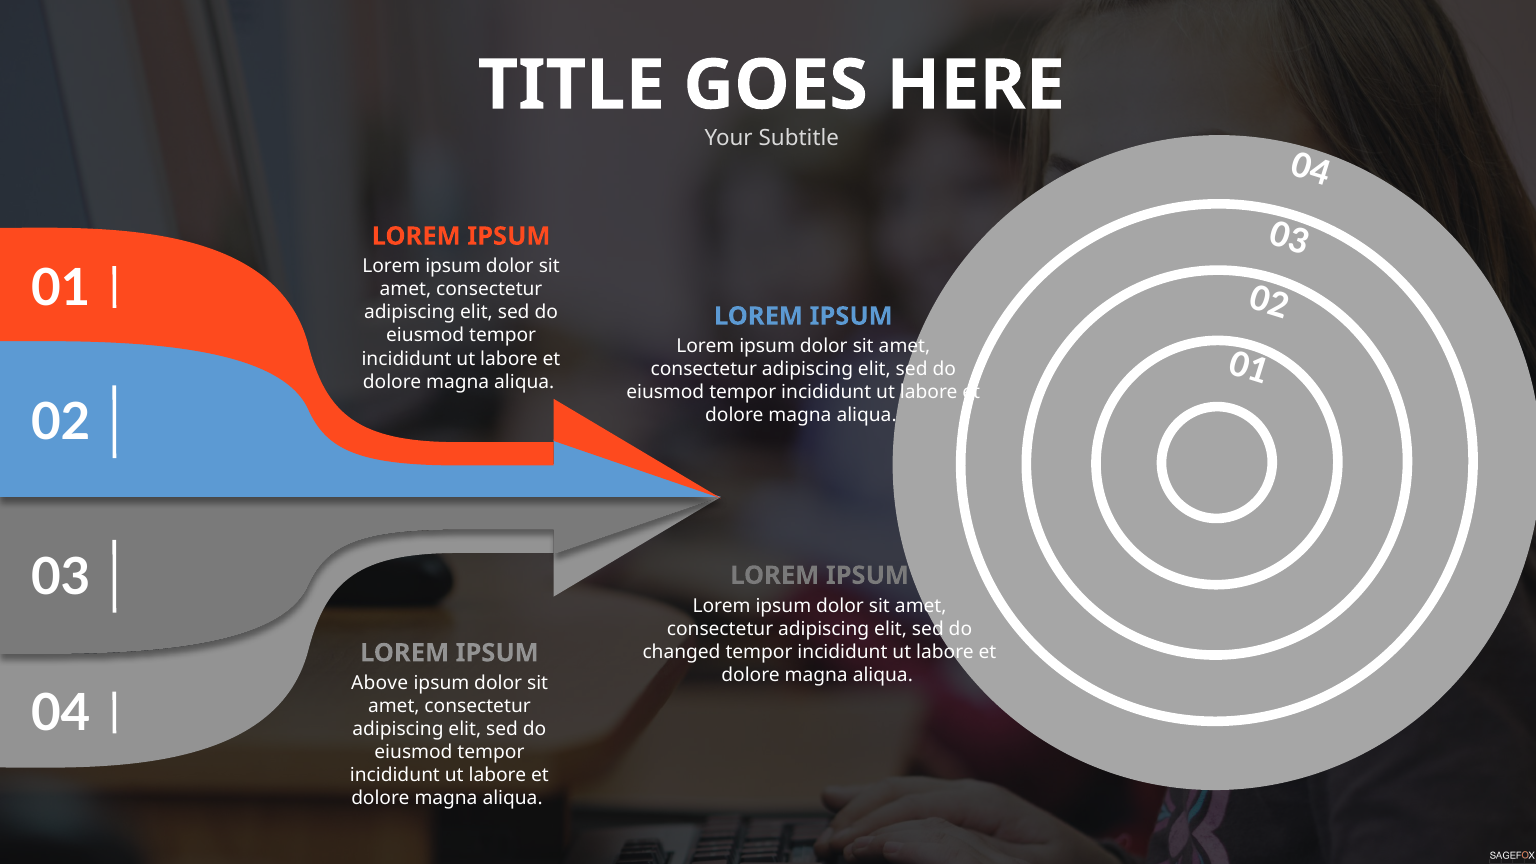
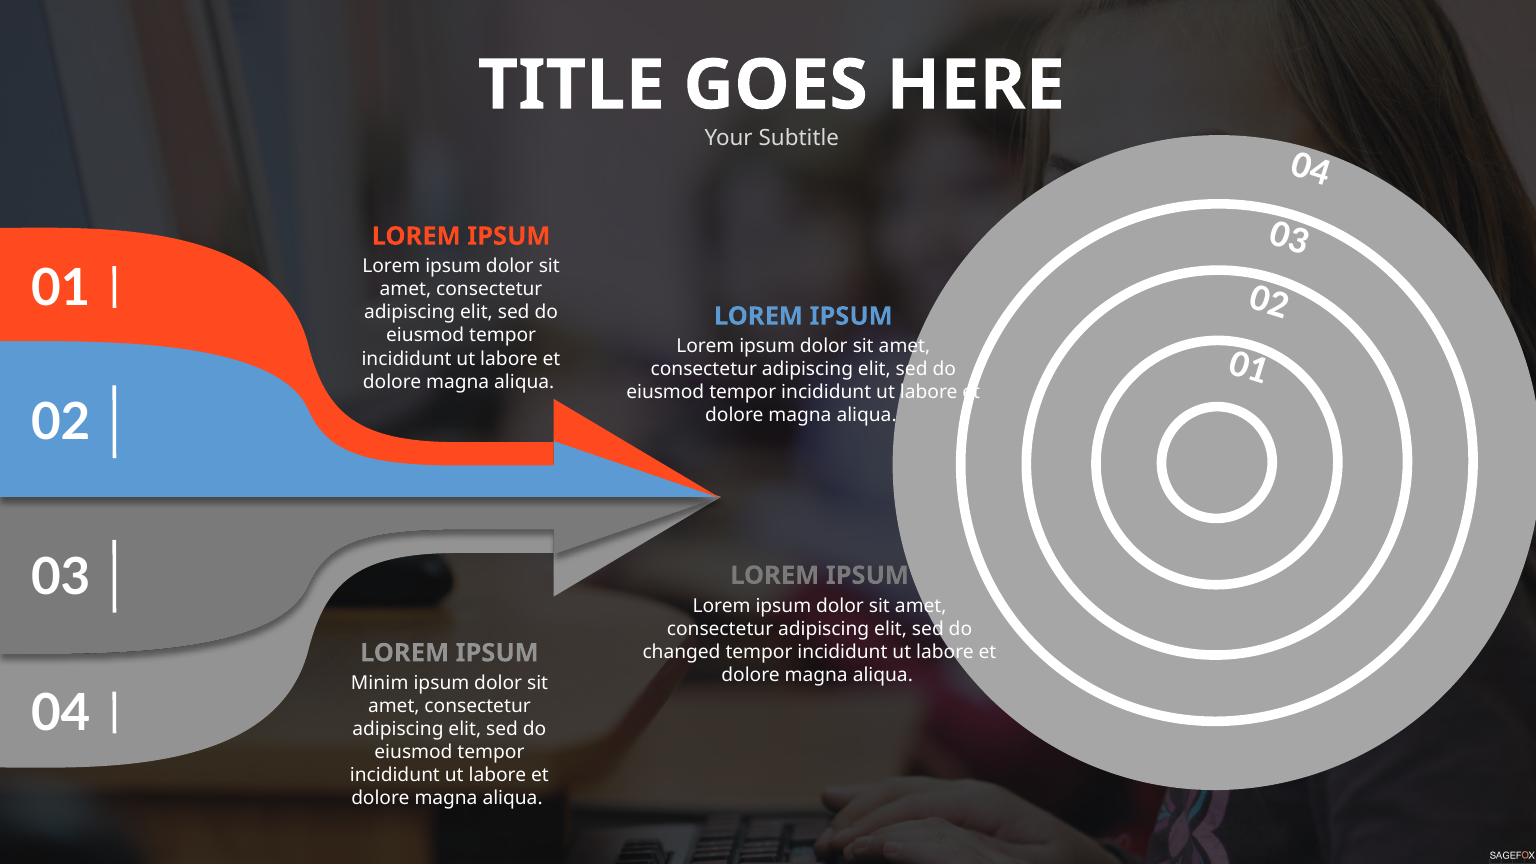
Above: Above -> Minim (380, 683)
